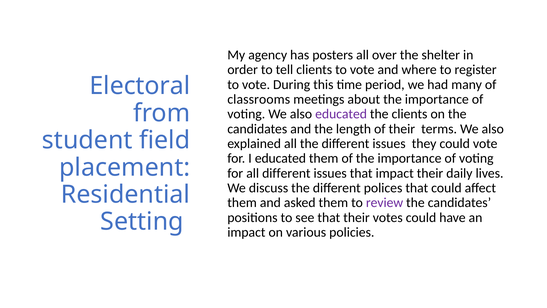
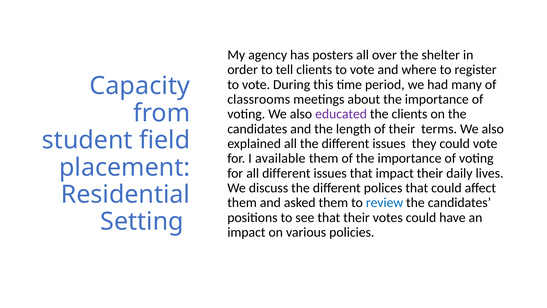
Electoral: Electoral -> Capacity (140, 86)
I educated: educated -> available (280, 158)
review colour: purple -> blue (385, 203)
